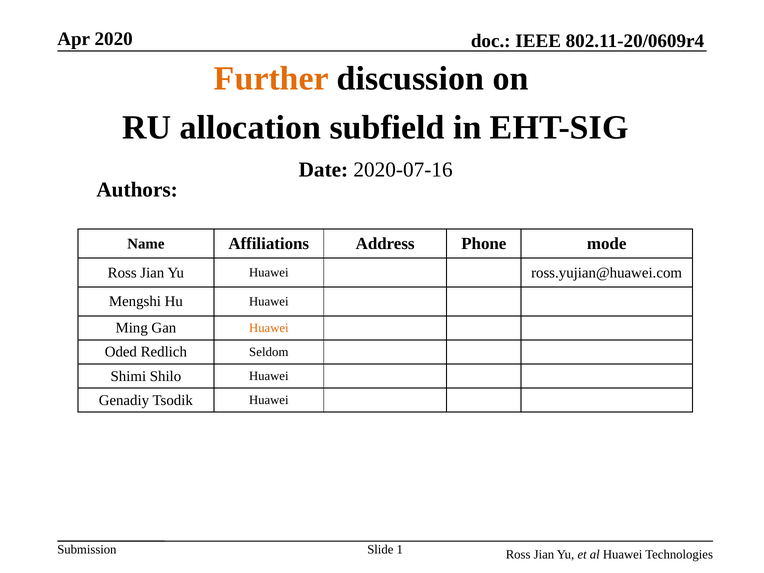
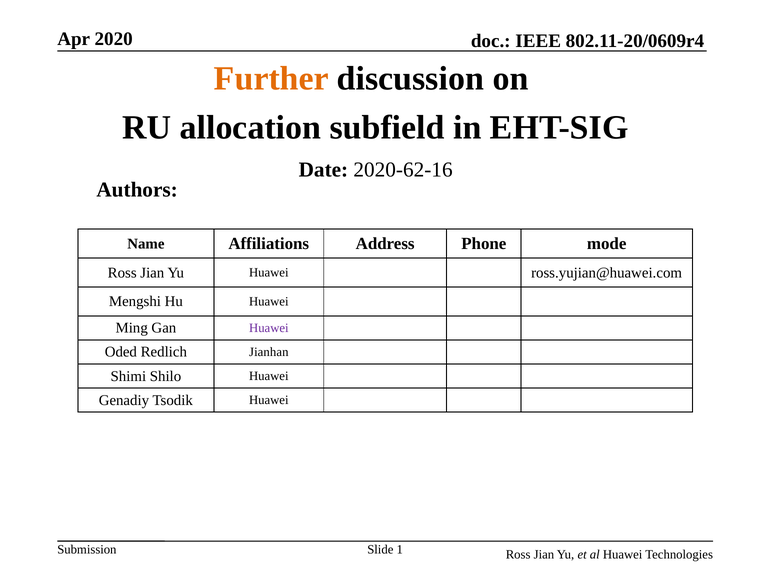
2020-07-16: 2020-07-16 -> 2020-62-16 (403, 170)
Huawei colour: orange -> purple (269, 328)
Seldom: Seldom -> Jianhan (269, 352)
